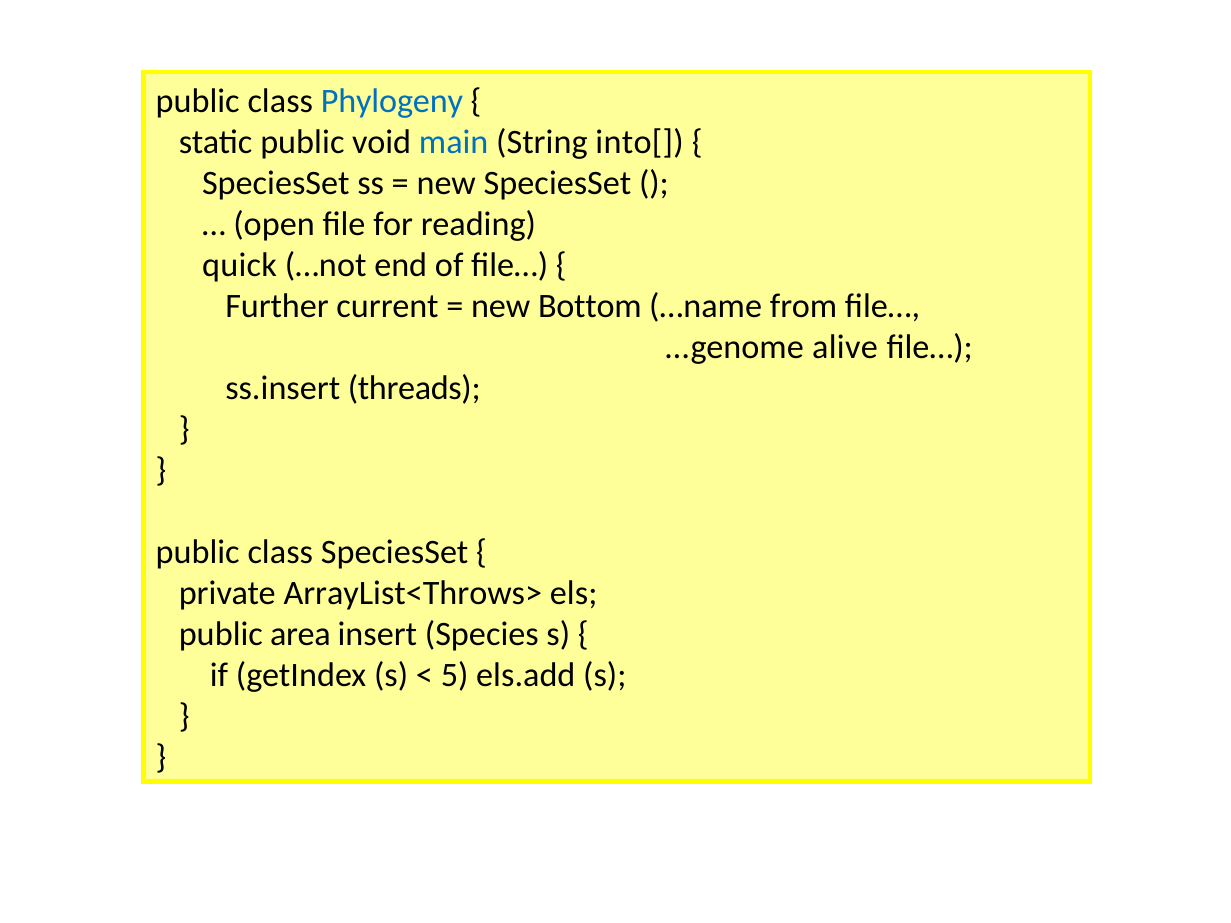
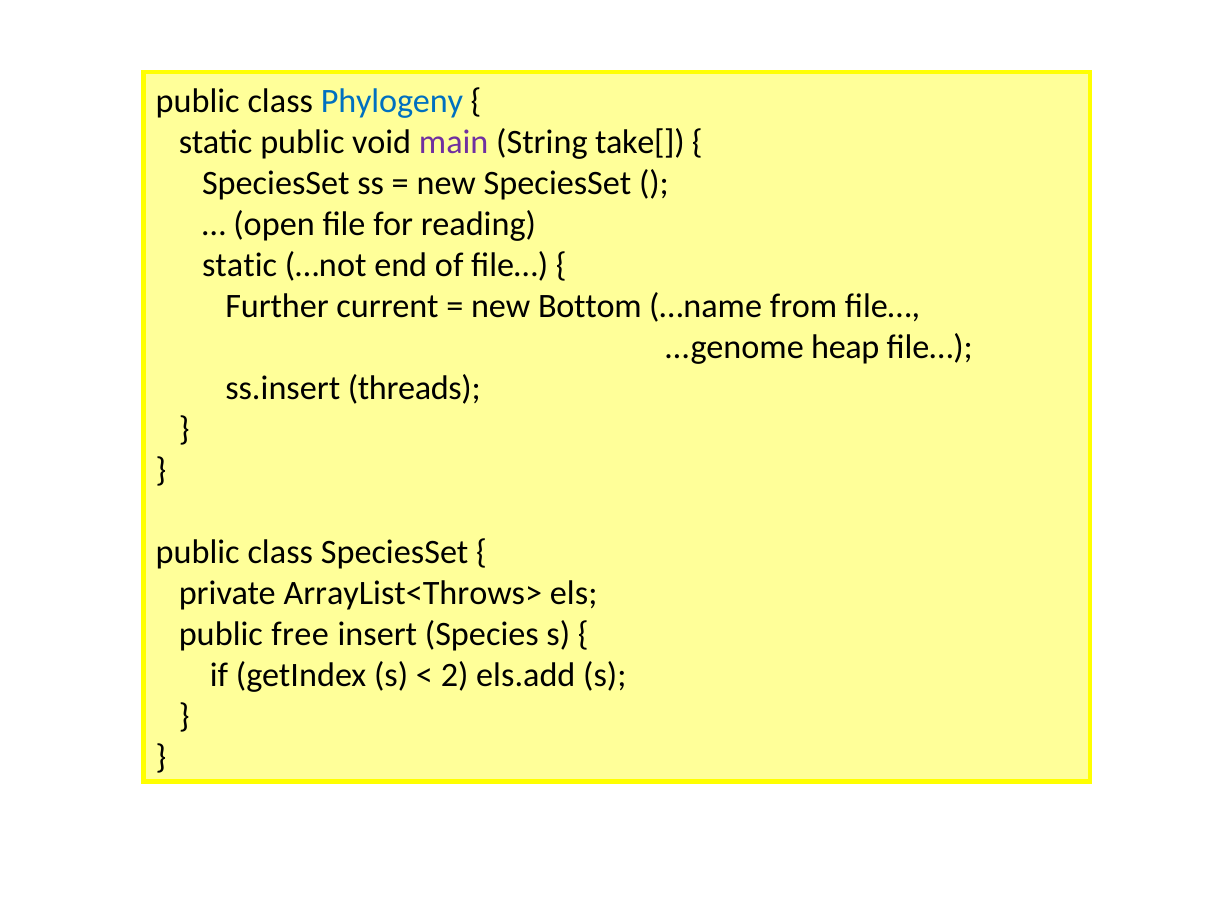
main colour: blue -> purple (454, 142)
into[: into[ -> take[ (640, 142)
quick: quick -> static (240, 265)
alive: alive -> heap (845, 347)
area: area -> free (300, 634)
5: 5 -> 2 (455, 676)
